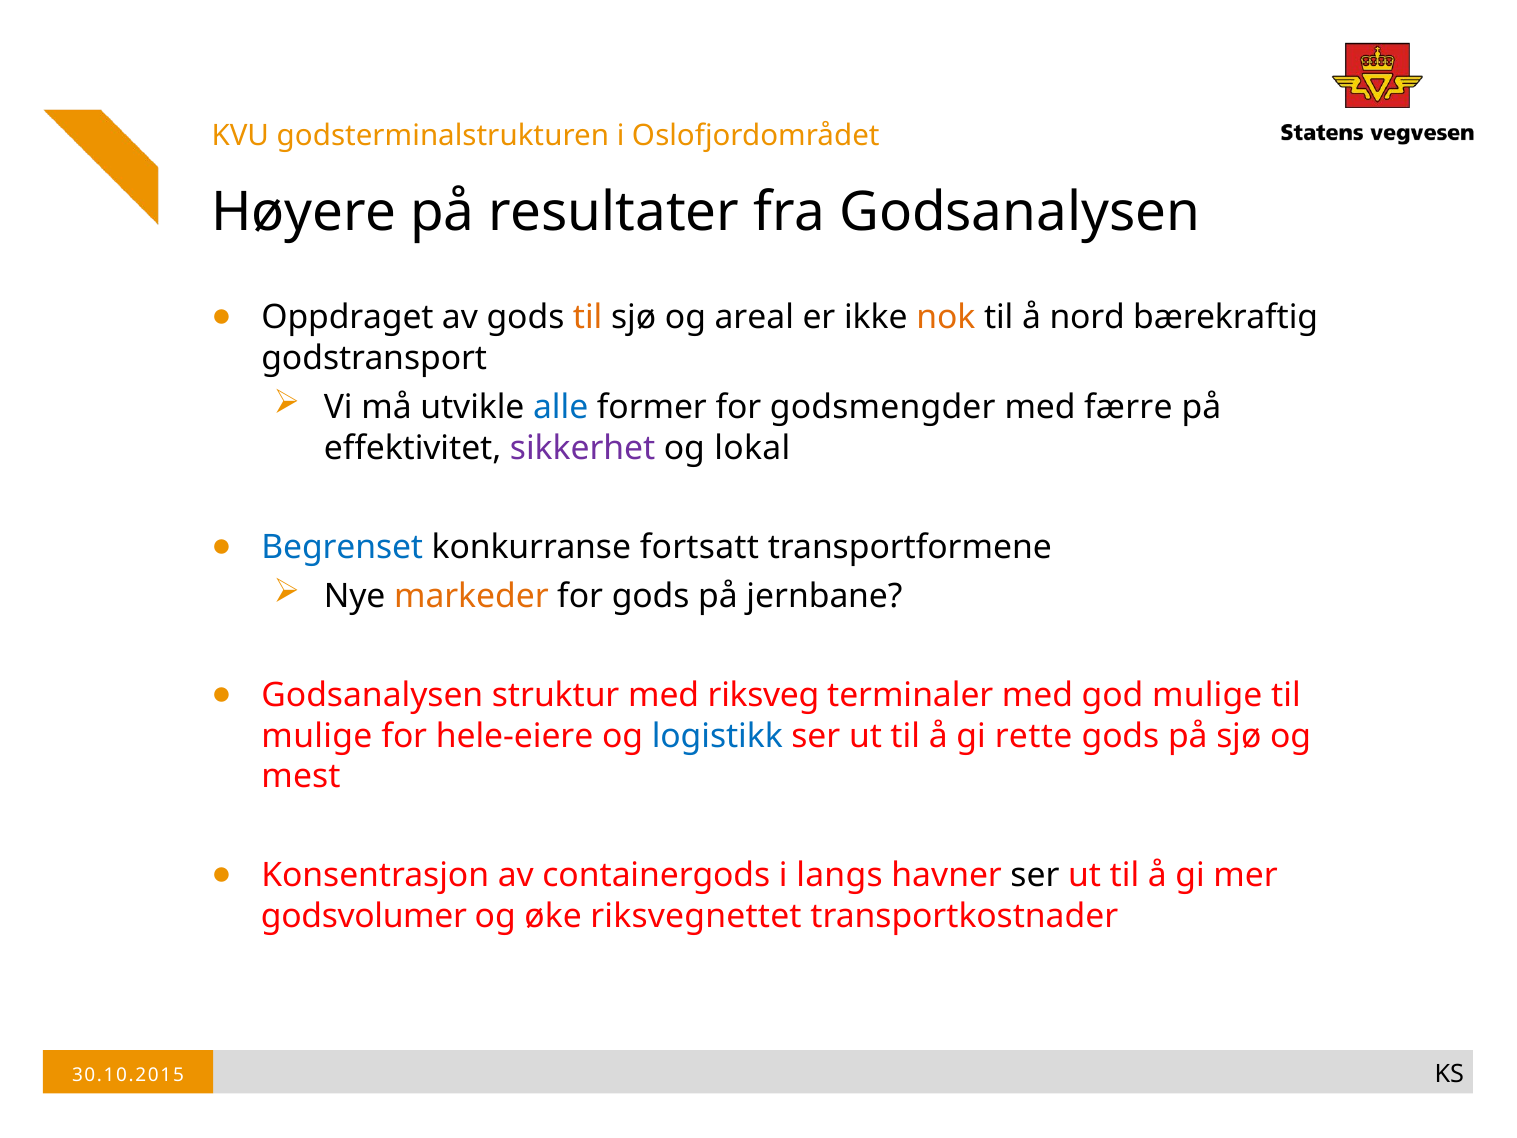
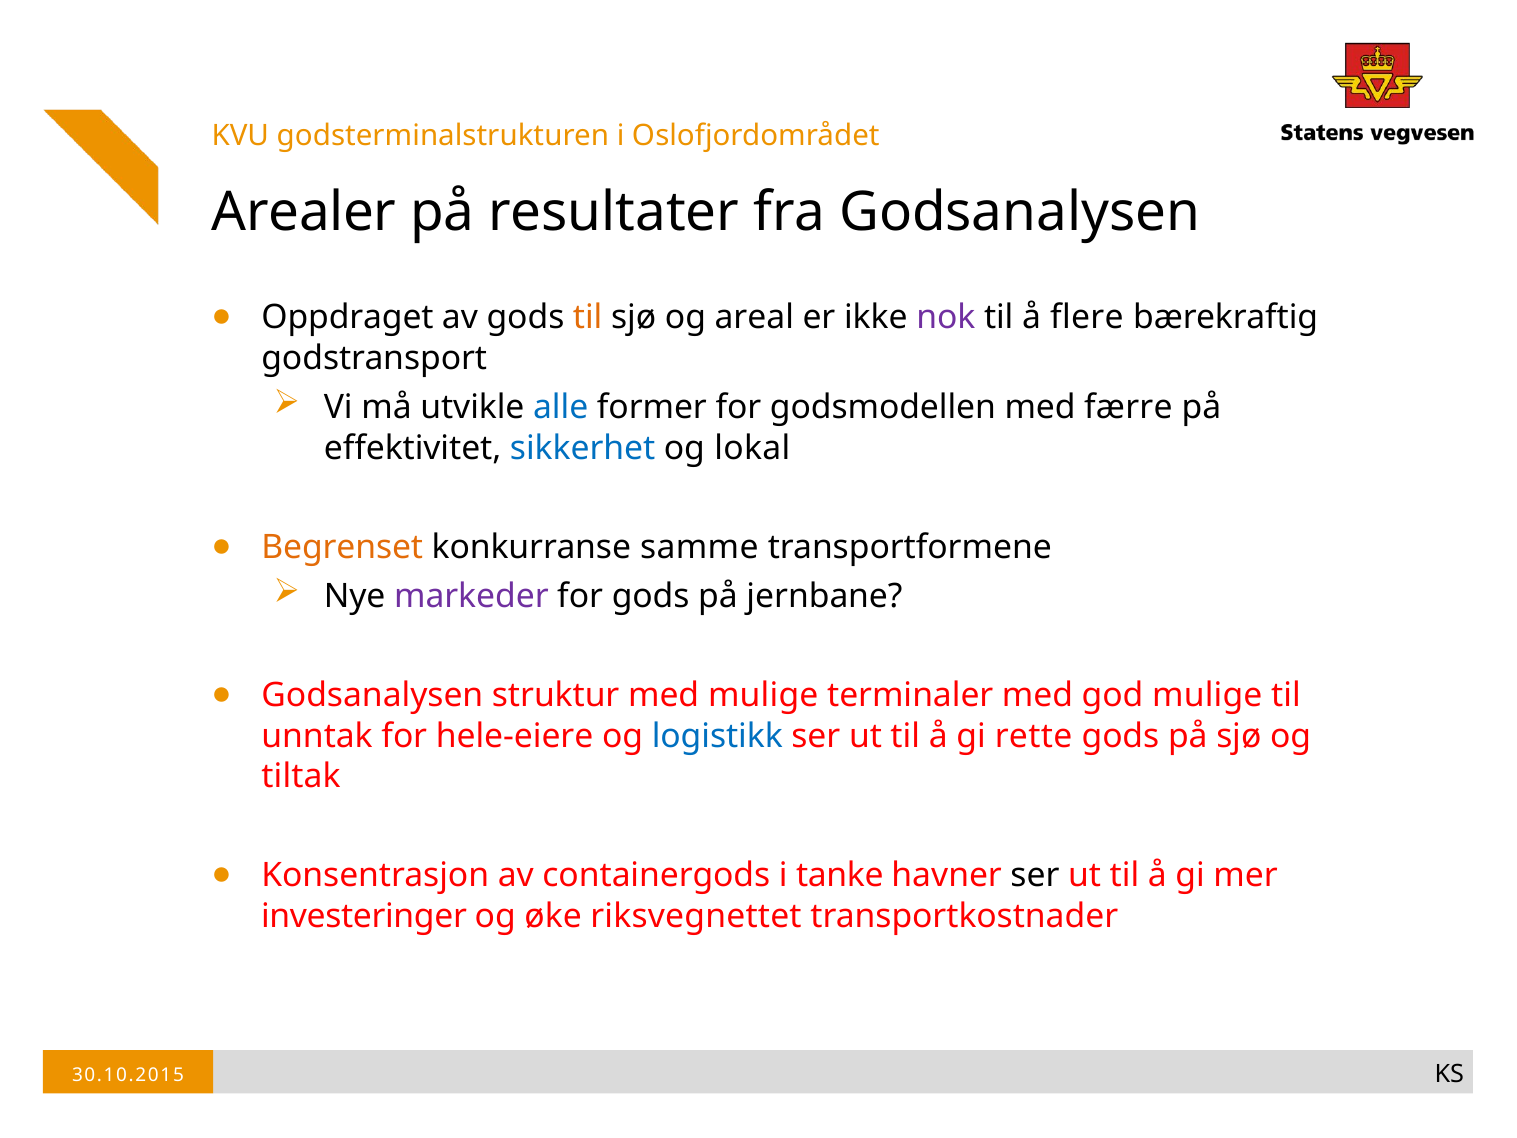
Høyere: Høyere -> Arealer (304, 212)
nok colour: orange -> purple (946, 317)
nord: nord -> flere (1087, 317)
godsmengder: godsmengder -> godsmodellen (883, 407)
sikkerhet colour: purple -> blue (583, 448)
Begrenset colour: blue -> orange (342, 547)
fortsatt: fortsatt -> samme (699, 547)
markeder colour: orange -> purple (471, 596)
med riksveg: riksveg -> mulige (763, 695)
mulige: mulige -> unntak (317, 736)
mest: mest -> tiltak (301, 776)
langs: langs -> tanke (840, 875)
godsvolumer: godsvolumer -> investeringer (364, 916)
